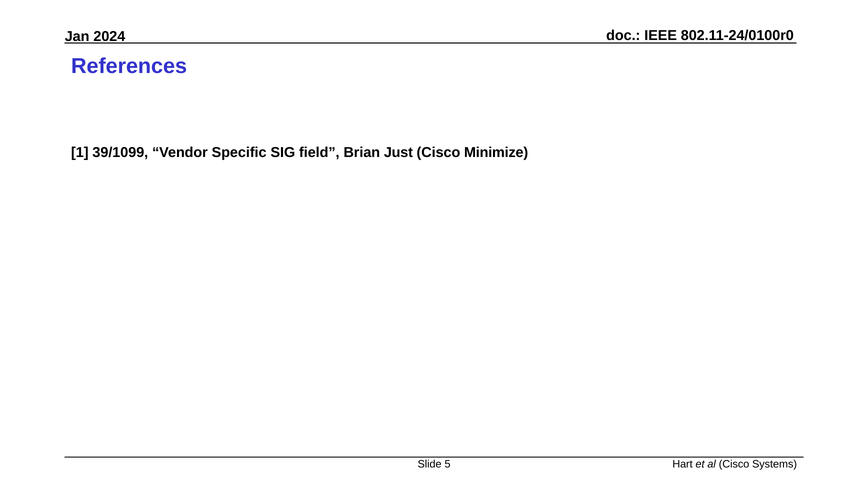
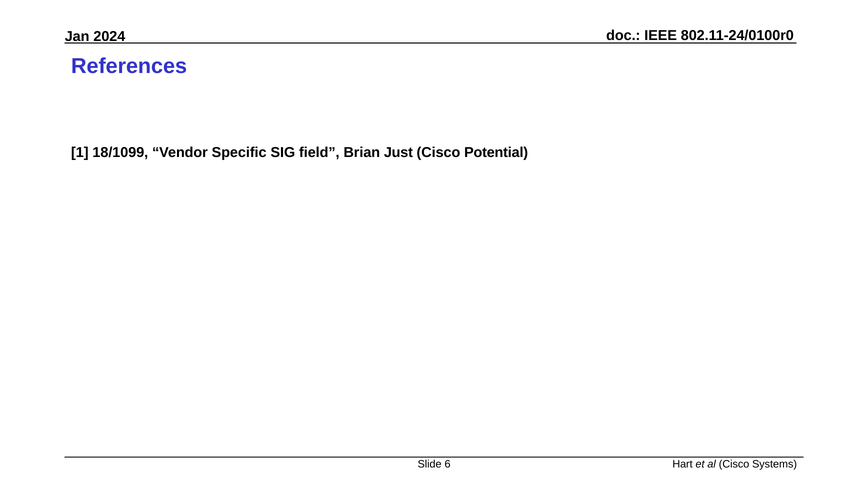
39/1099: 39/1099 -> 18/1099 (120, 153)
Minimize: Minimize -> Potential (496, 153)
5: 5 -> 6 (448, 464)
